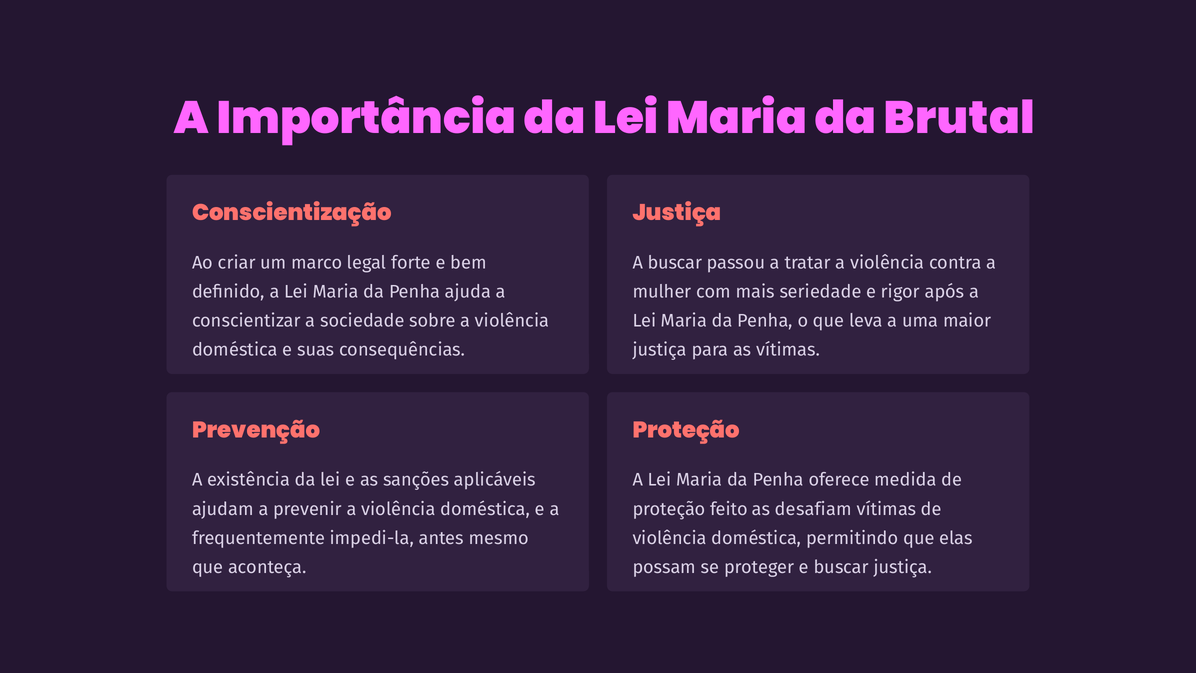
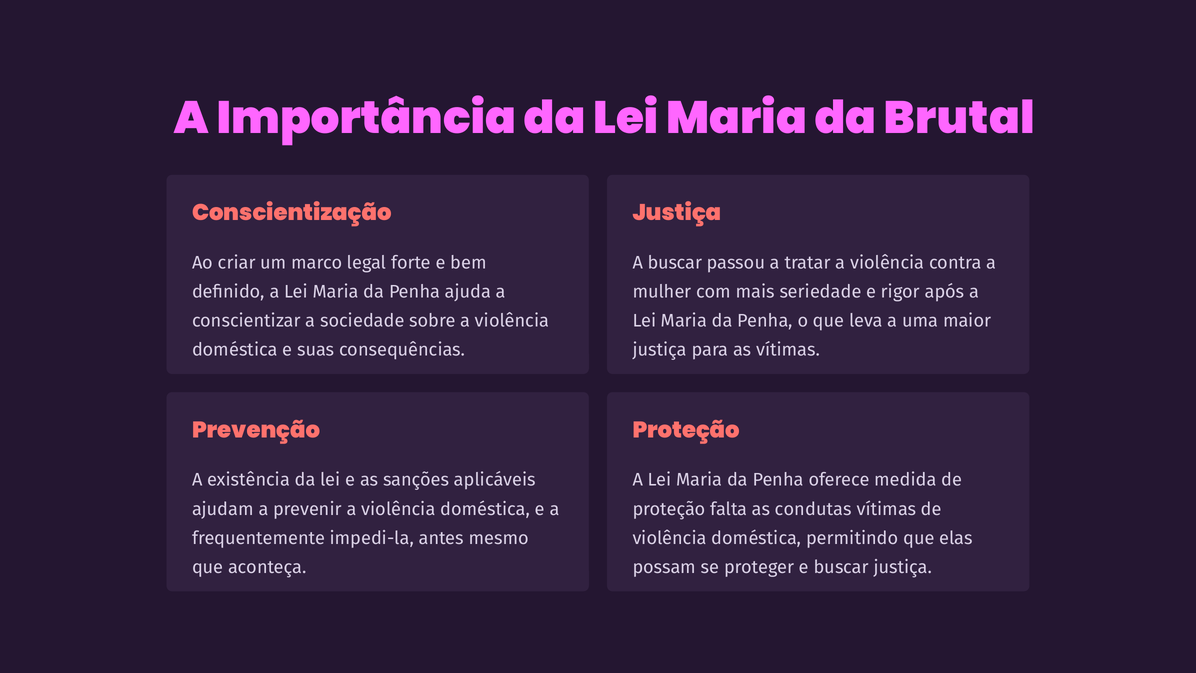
feito: feito -> falta (729, 509)
desafiam: desafiam -> condutas (813, 509)
